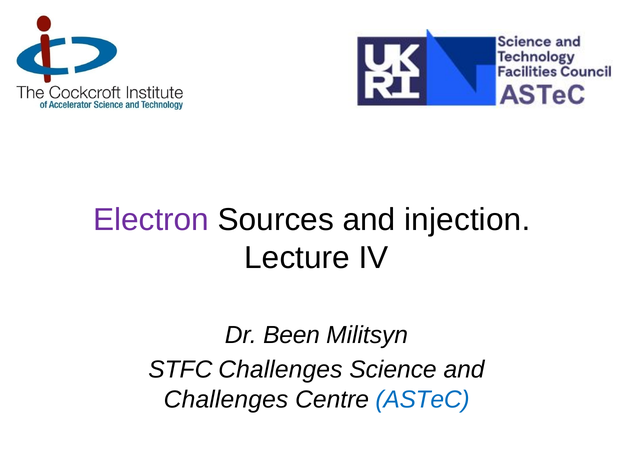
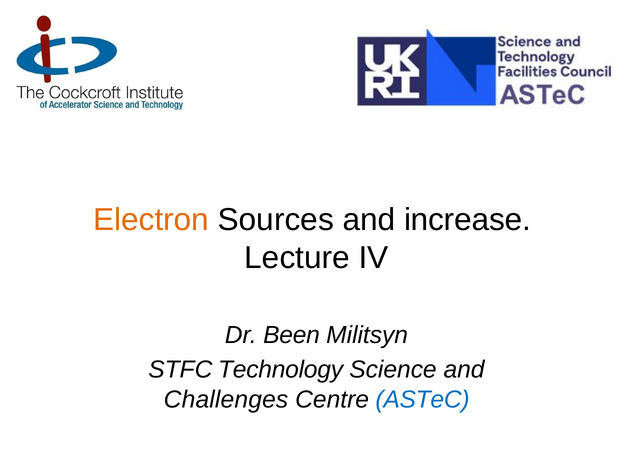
Electron colour: purple -> orange (151, 220)
injection: injection -> increase (467, 220)
STFC Challenges: Challenges -> Technology (281, 370)
